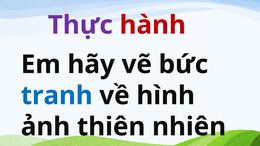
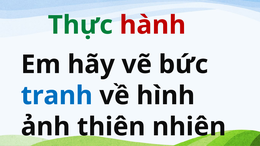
Thực colour: purple -> green (80, 25)
